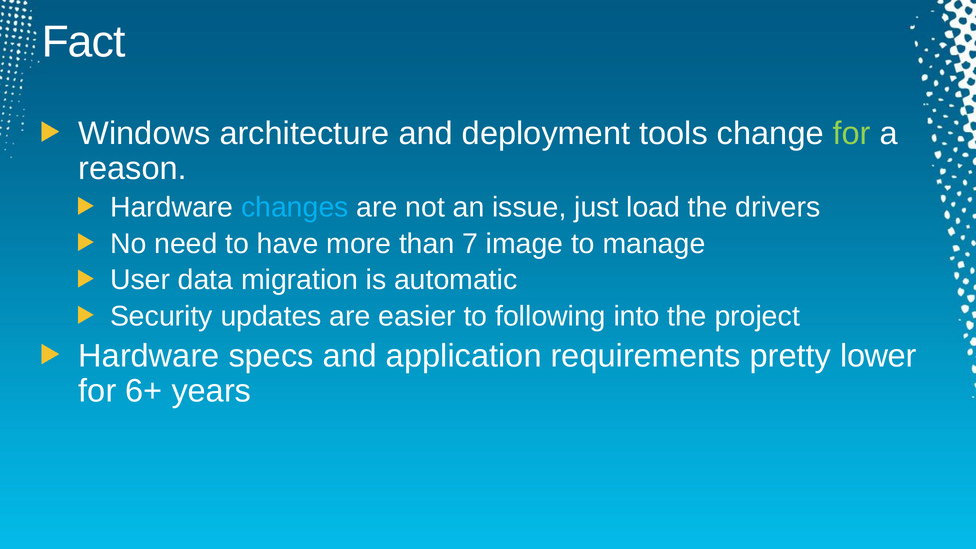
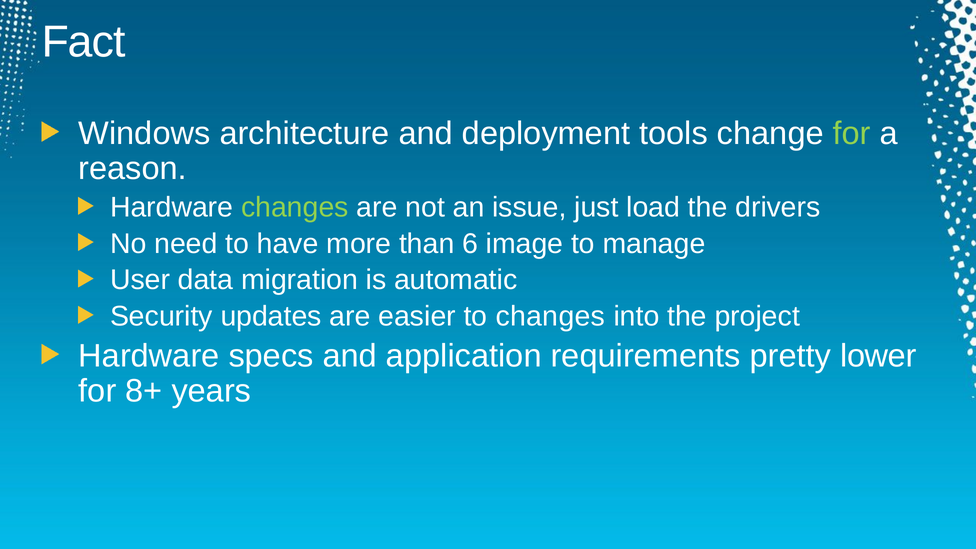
changes colour: light blue -> light green (295, 207)
7: 7 -> 6 (470, 244)
to following: following -> changes (550, 317)
6+: 6+ -> 8+ (144, 391)
